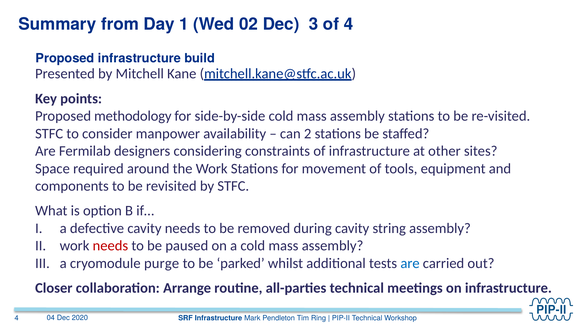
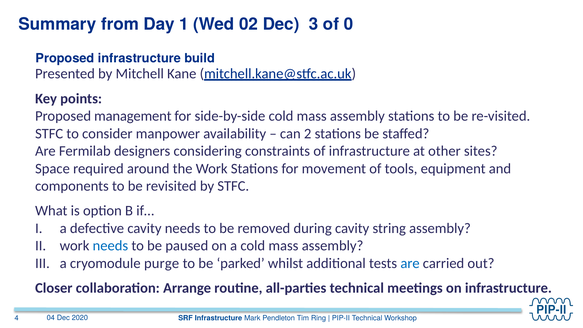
of 4: 4 -> 0 (348, 24)
methodology: methodology -> management (133, 116)
needs colour: red -> blue (110, 246)
